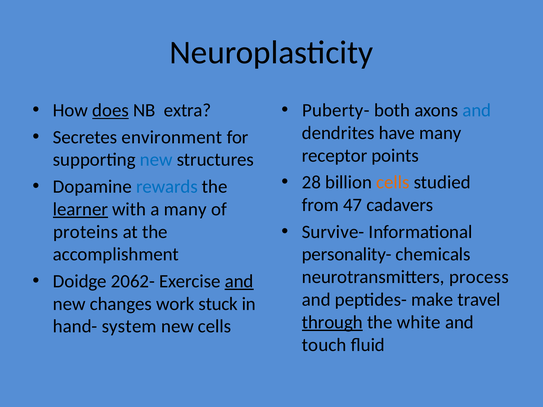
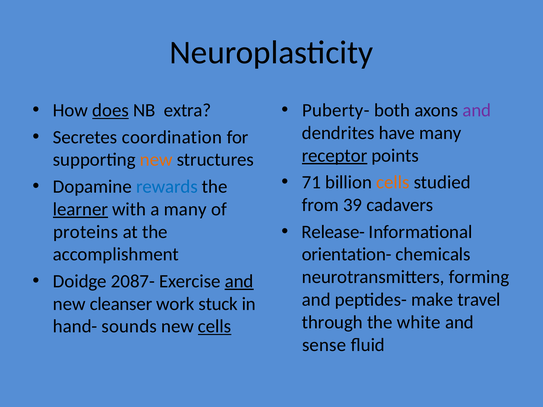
and colour: blue -> purple (477, 110)
environment: environment -> coordination (172, 137)
receptor underline: none -> present (335, 156)
new colour: blue -> orange (156, 160)
28: 28 -> 71 (311, 182)
47: 47 -> 39 (353, 205)
Survive-: Survive- -> Release- (333, 232)
personality-: personality- -> orientation- (347, 255)
process: process -> forming (479, 277)
2062-: 2062- -> 2087- (133, 281)
changes: changes -> cleanser (121, 304)
through underline: present -> none (332, 322)
system: system -> sounds (129, 327)
cells underline: none -> present (215, 327)
touch: touch -> sense (324, 345)
